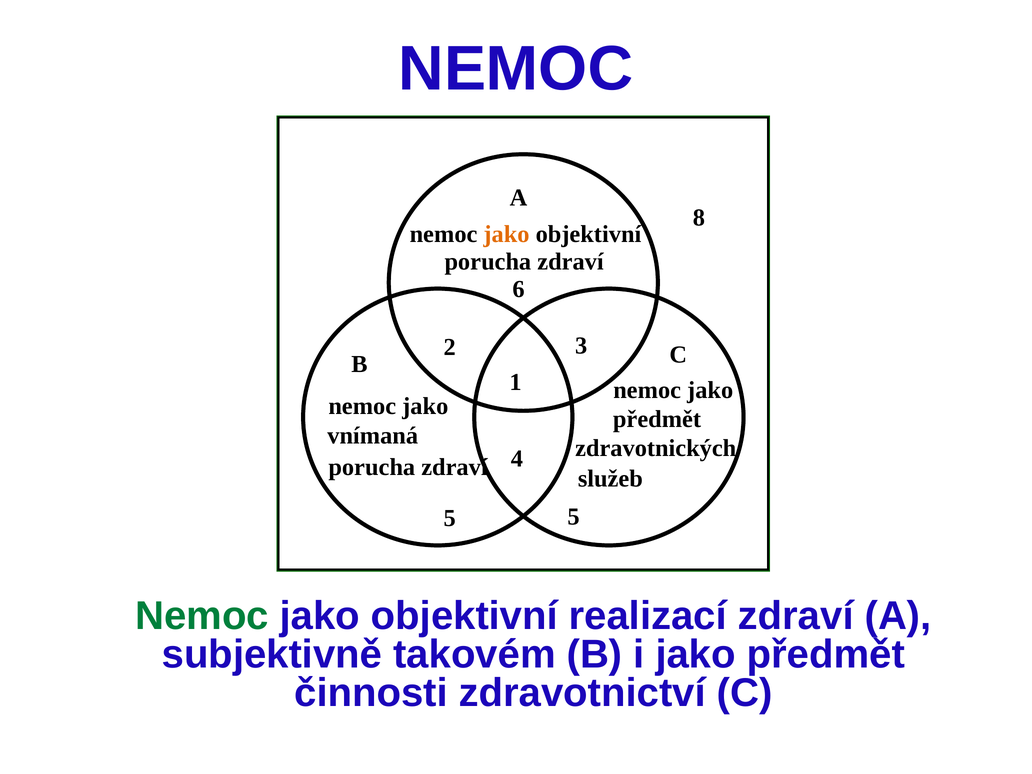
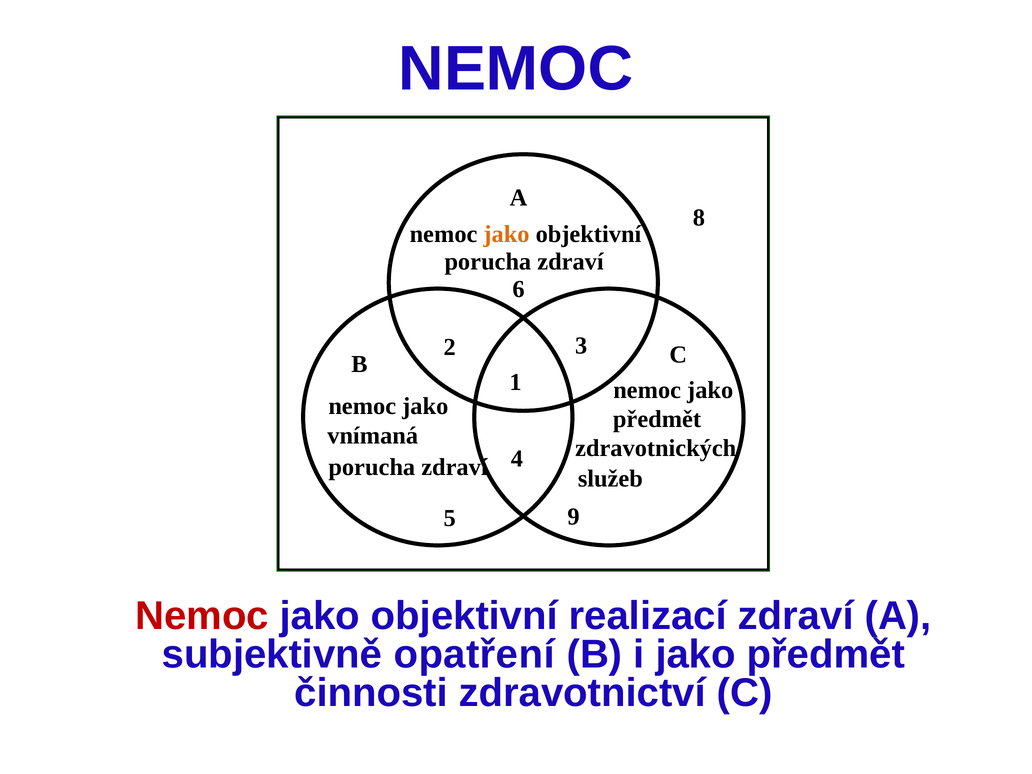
5 5: 5 -> 9 (574, 517)
Nemoc colour: green -> red (202, 616)
takovém: takovém -> opatření (474, 655)
